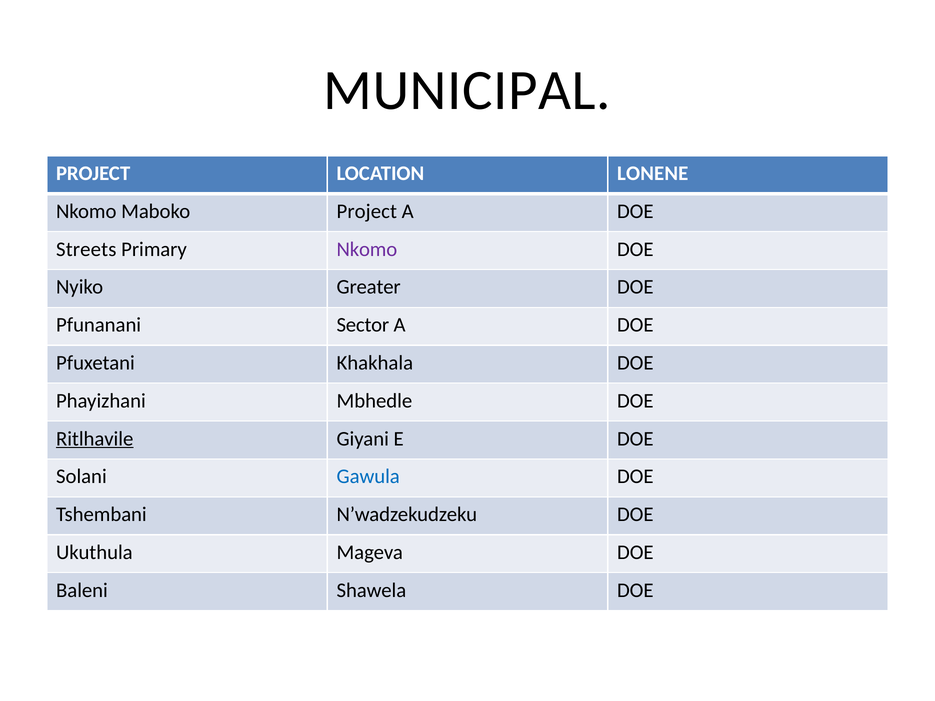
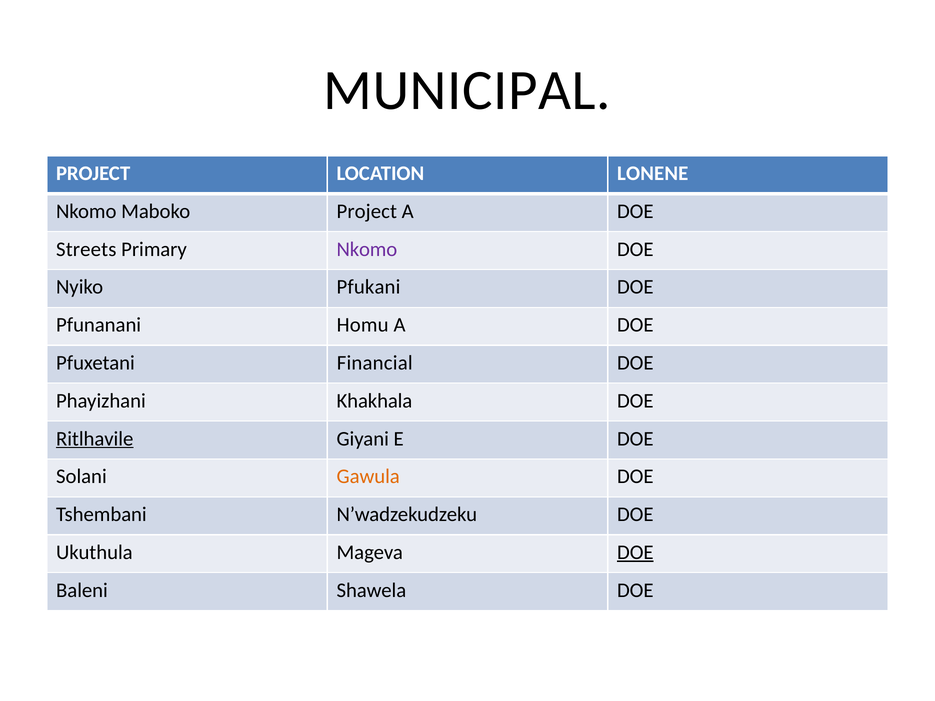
Greater: Greater -> Pfukani (368, 287)
Sector: Sector -> Homu (363, 325)
Khakhala: Khakhala -> Financial (375, 363)
Mbhedle: Mbhedle -> Khakhala (374, 401)
Gawula colour: blue -> orange (368, 477)
DOE underline: none -> present (635, 553)
